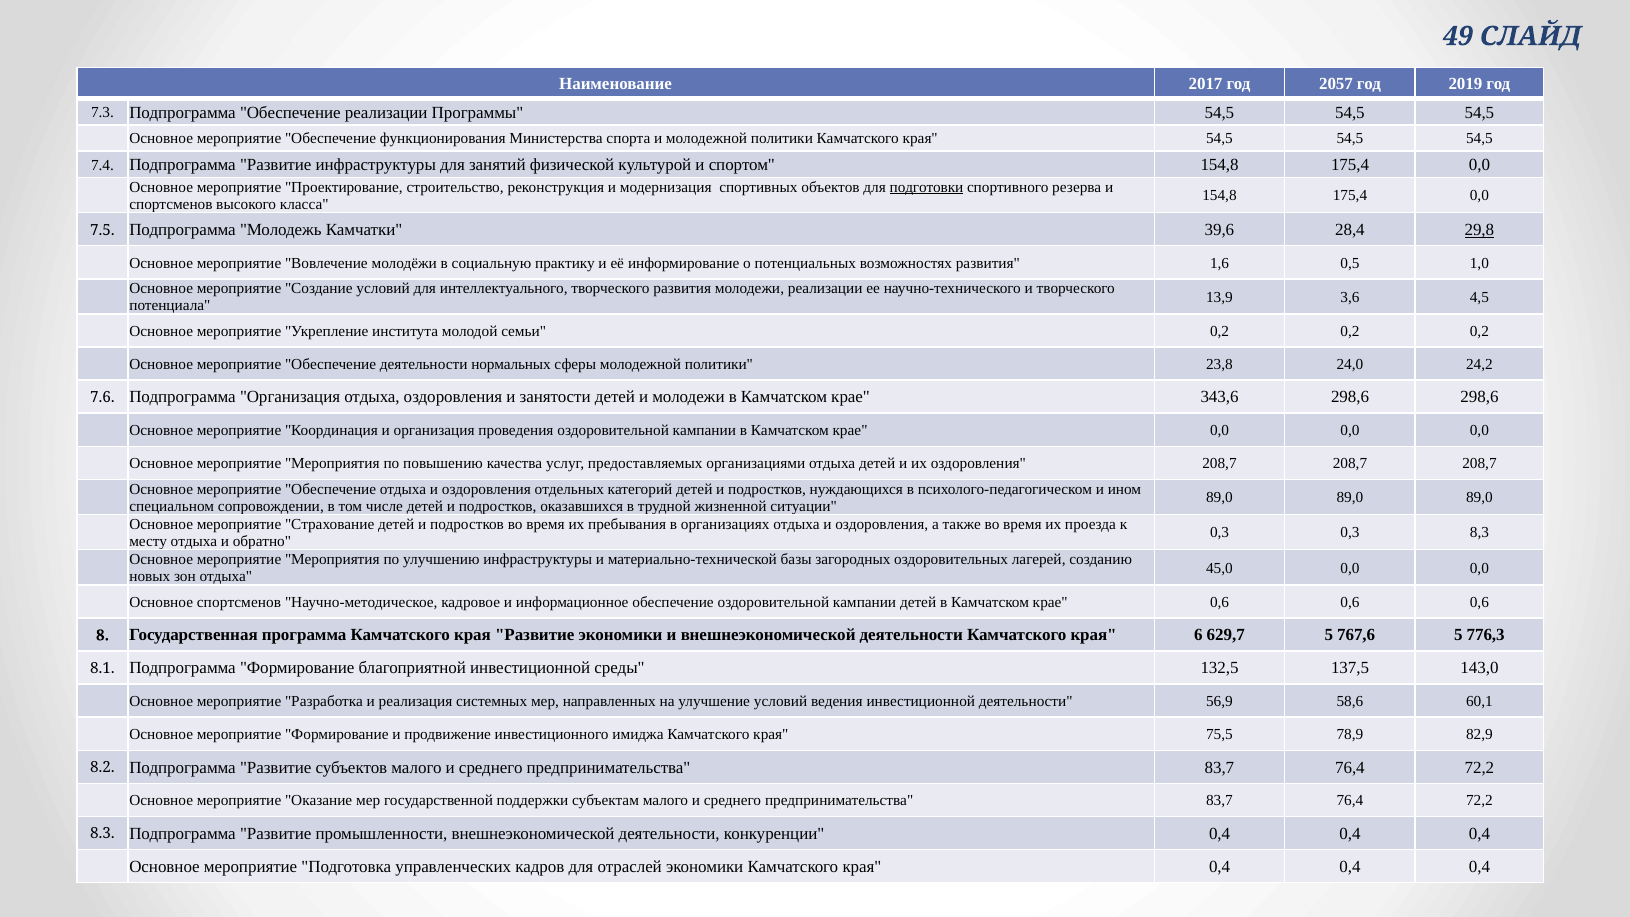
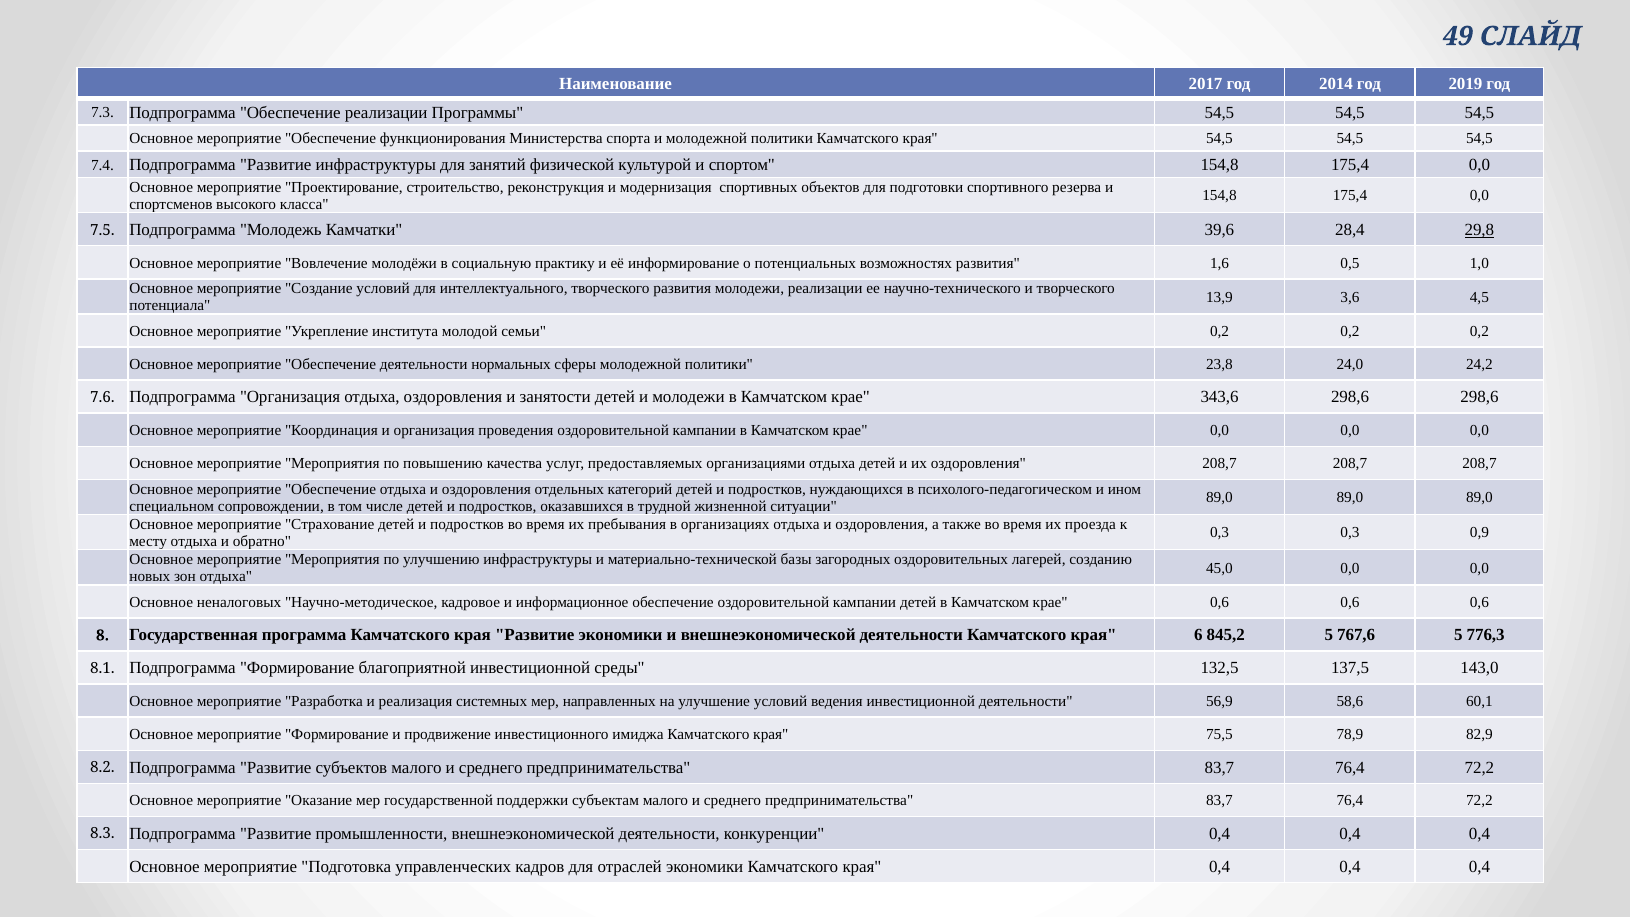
2057: 2057 -> 2014 (1336, 84)
подготовки underline: present -> none (927, 187)
8,3: 8,3 -> 0,9 (1479, 533)
Основное спортсменов: спортсменов -> неналоговых (239, 602)
629,7: 629,7 -> 845,2 (1226, 635)
